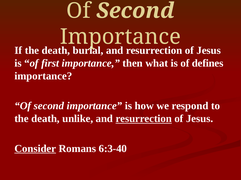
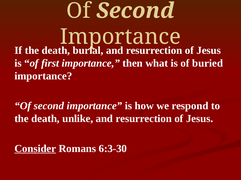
defines: defines -> buried (208, 63)
resurrection underline: present -> none (144, 119)
6:3-40: 6:3-40 -> 6:3-30 (113, 149)
